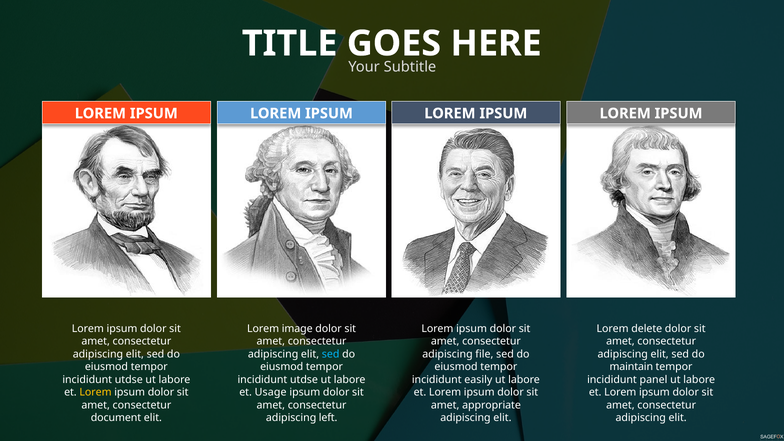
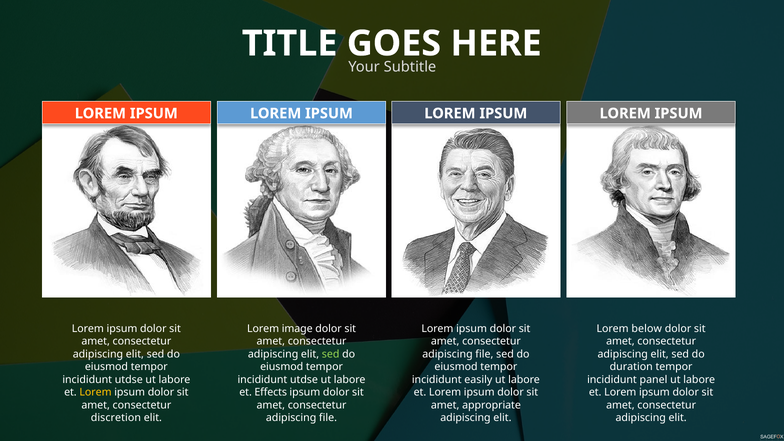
delete: delete -> below (647, 329)
sed colour: light blue -> light green (331, 354)
maintain: maintain -> duration (631, 367)
Usage: Usage -> Effects (271, 392)
document: document -> discretion (116, 418)
left: left -> file (328, 418)
